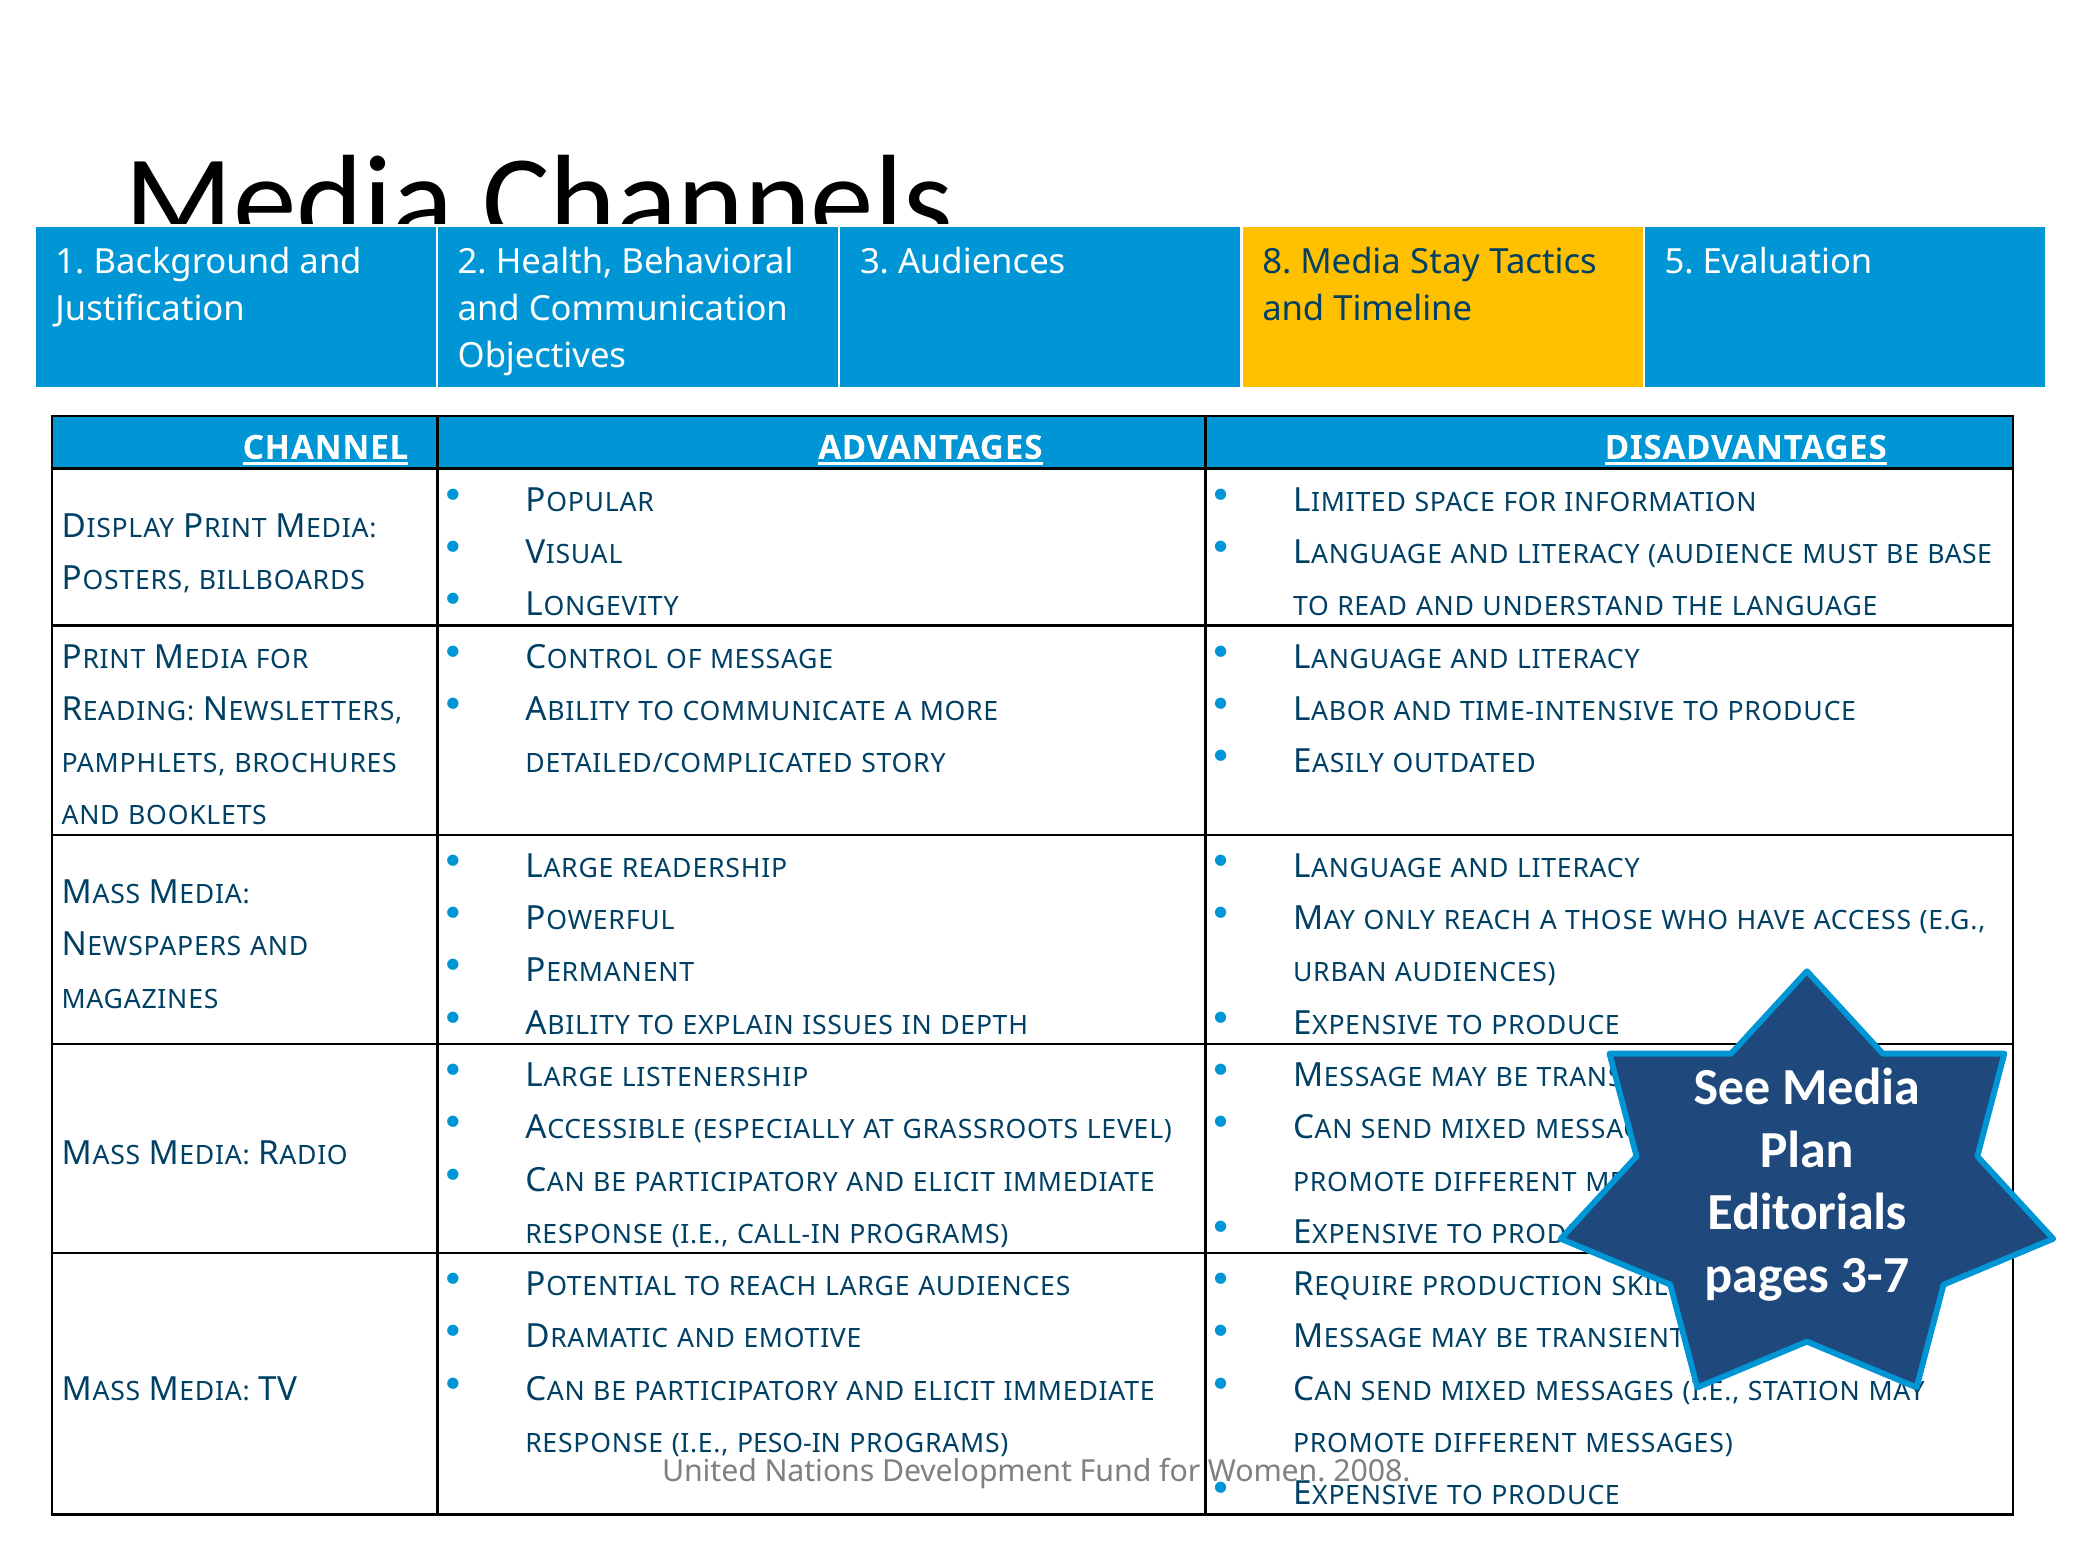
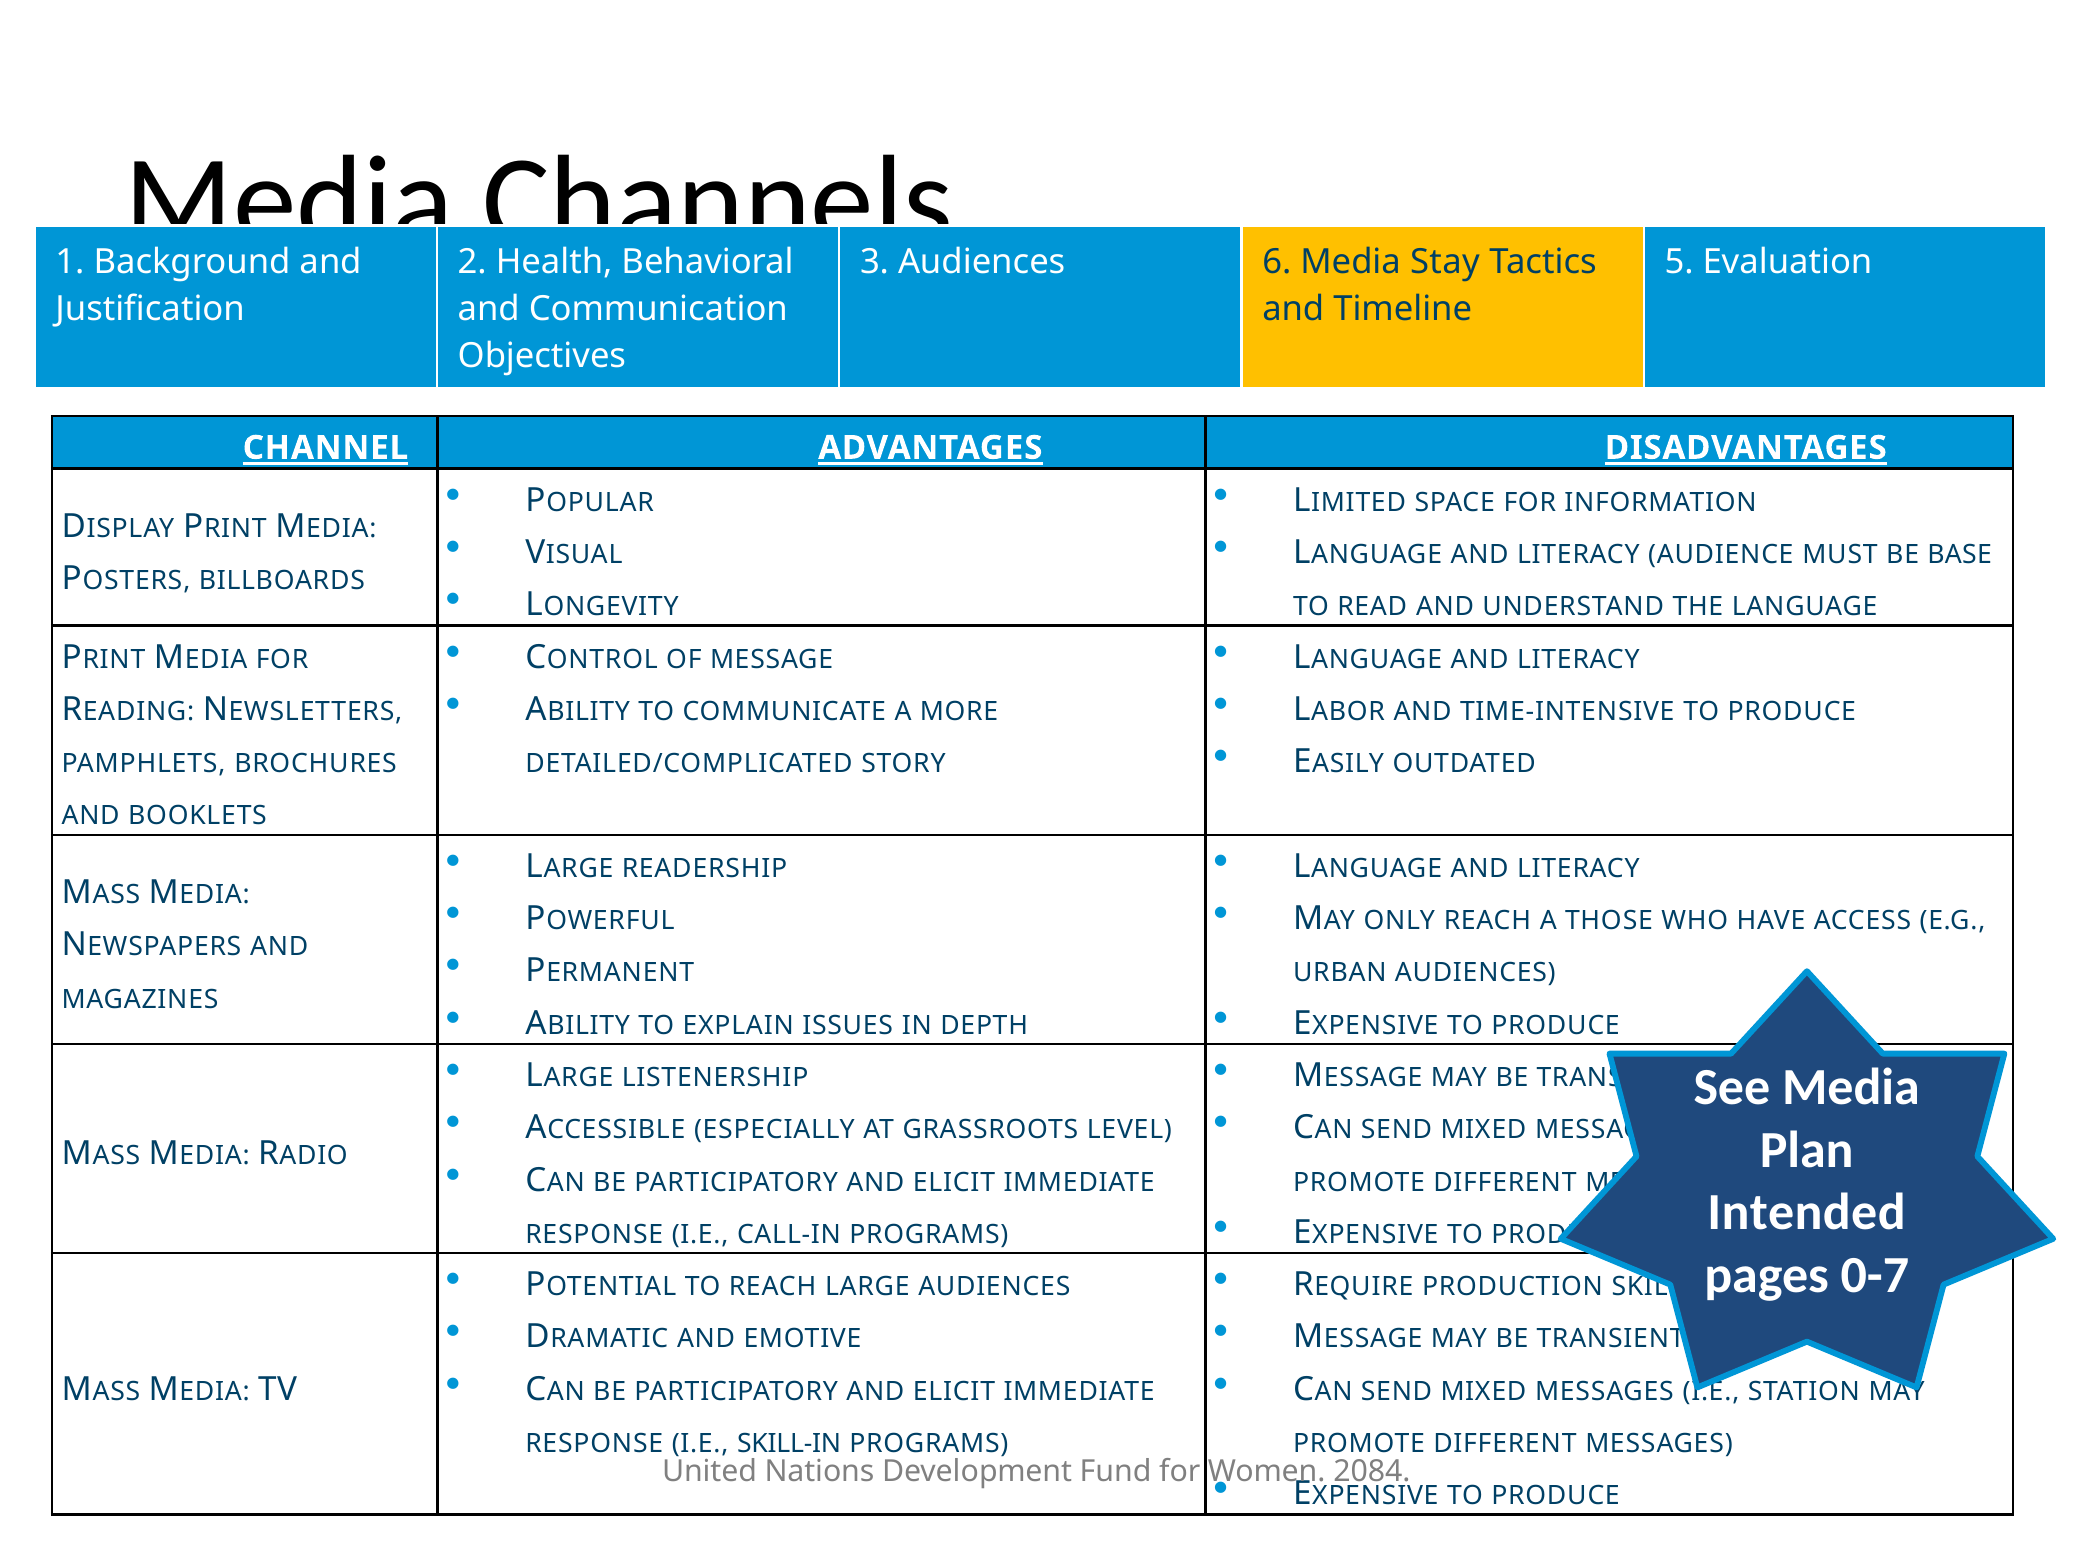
8: 8 -> 6 (1277, 262)
Editorials: Editorials -> Intended (1807, 1213)
3-7: 3-7 -> 0-7 (1875, 1275)
PESO-IN: PESO-IN -> SKILL-IN (789, 1444)
2008: 2008 -> 2084 (1372, 1472)
